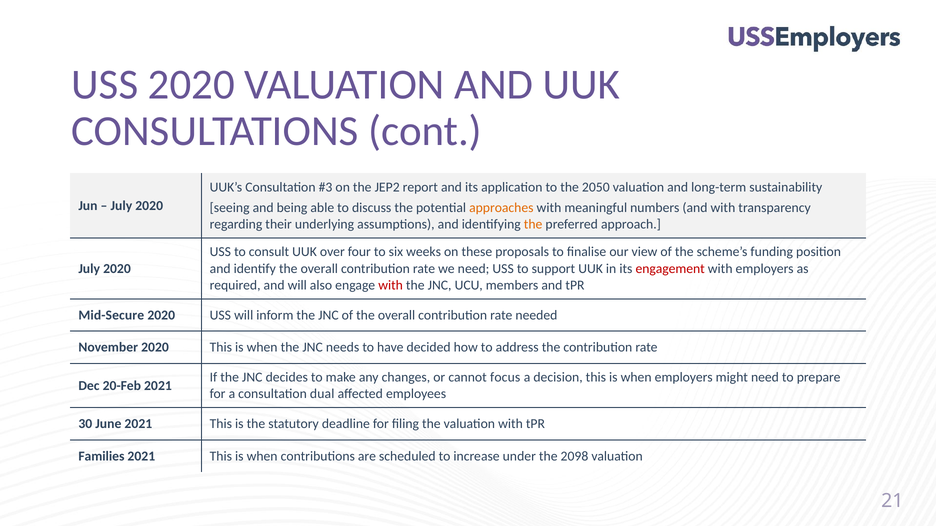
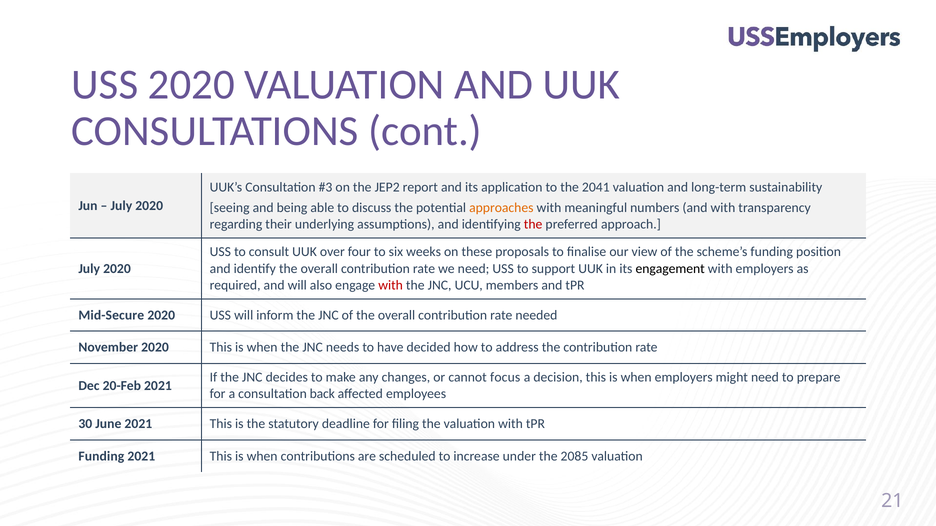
2050: 2050 -> 2041 (596, 187)
the colour: orange -> red (533, 225)
engagement colour: red -> black (670, 269)
dual: dual -> back (322, 394)
Families: Families -> Funding (101, 457)
2098: 2098 -> 2085 (574, 457)
